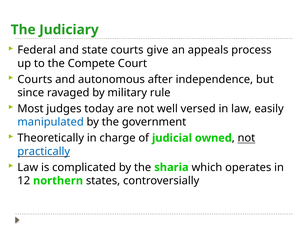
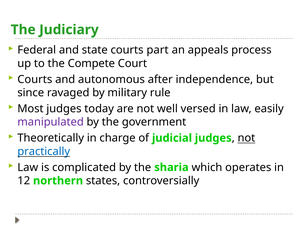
give: give -> part (158, 50)
manipulated colour: blue -> purple (51, 122)
judicial owned: owned -> judges (213, 138)
